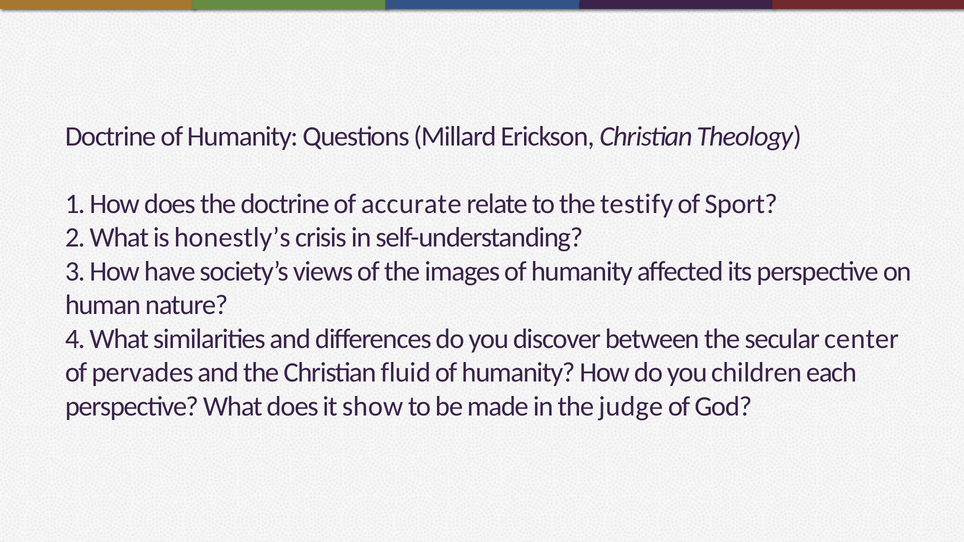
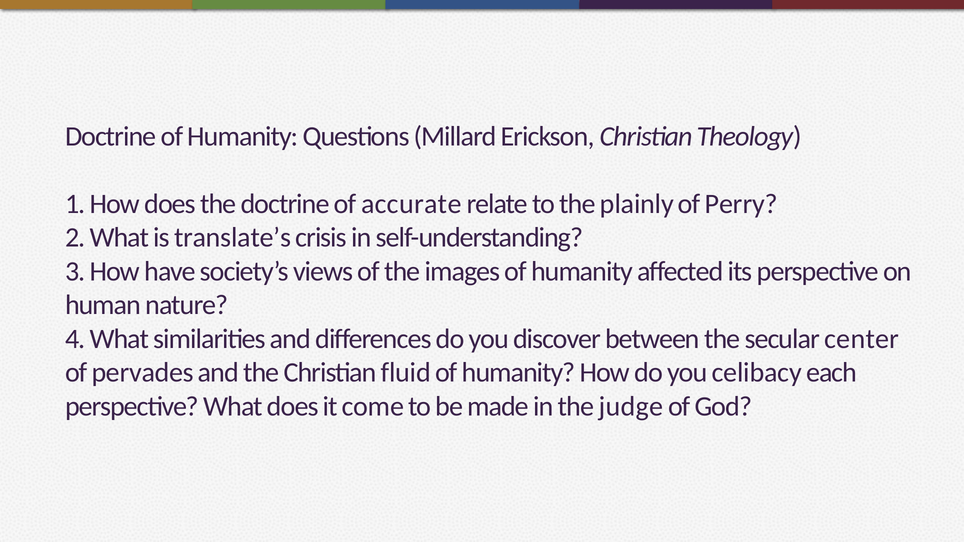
testify: testify -> plainly (637, 204)
Sport: Sport -> Perry (741, 204)
honestly’s: honestly’s -> translate’s (233, 238)
children: children -> celibacy (757, 373)
show: show -> come (373, 407)
